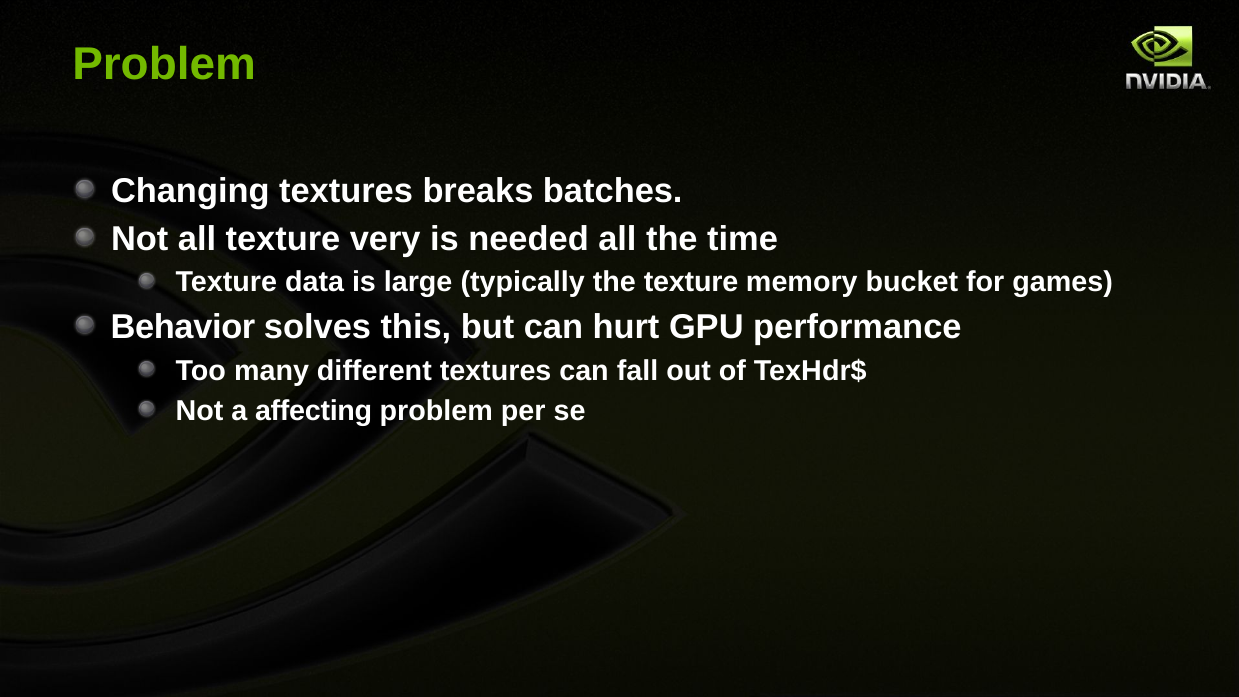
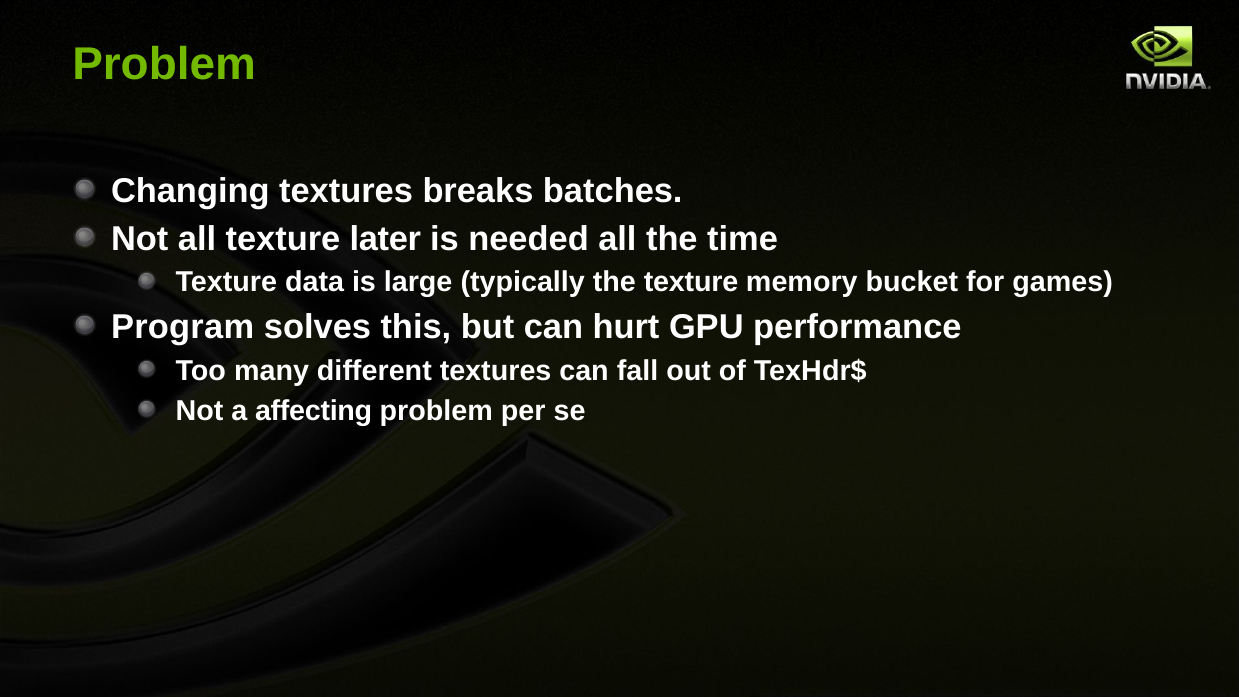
very: very -> later (385, 239)
Behavior: Behavior -> Program (183, 327)
